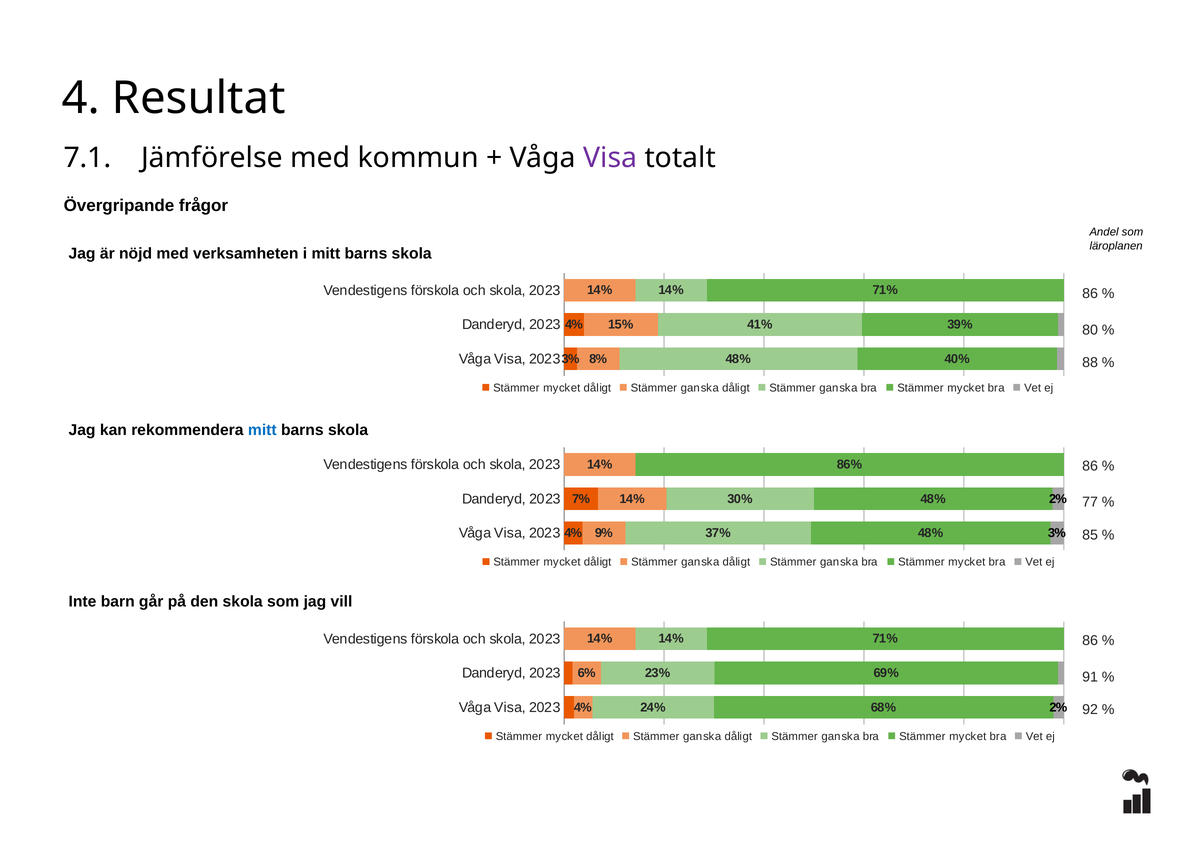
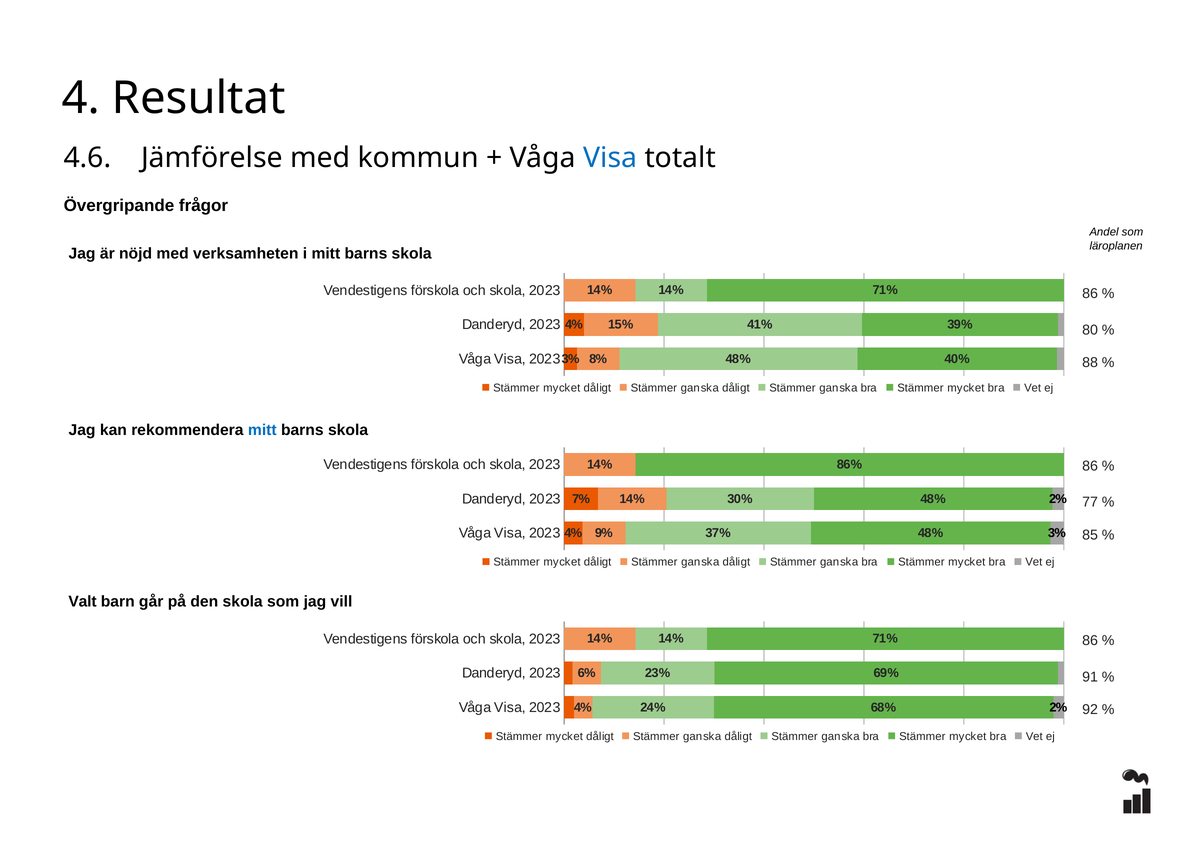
7.1: 7.1 -> 4.6 (87, 158)
Visa colour: purple -> blue (610, 158)
Inte: Inte -> Valt (83, 602)
